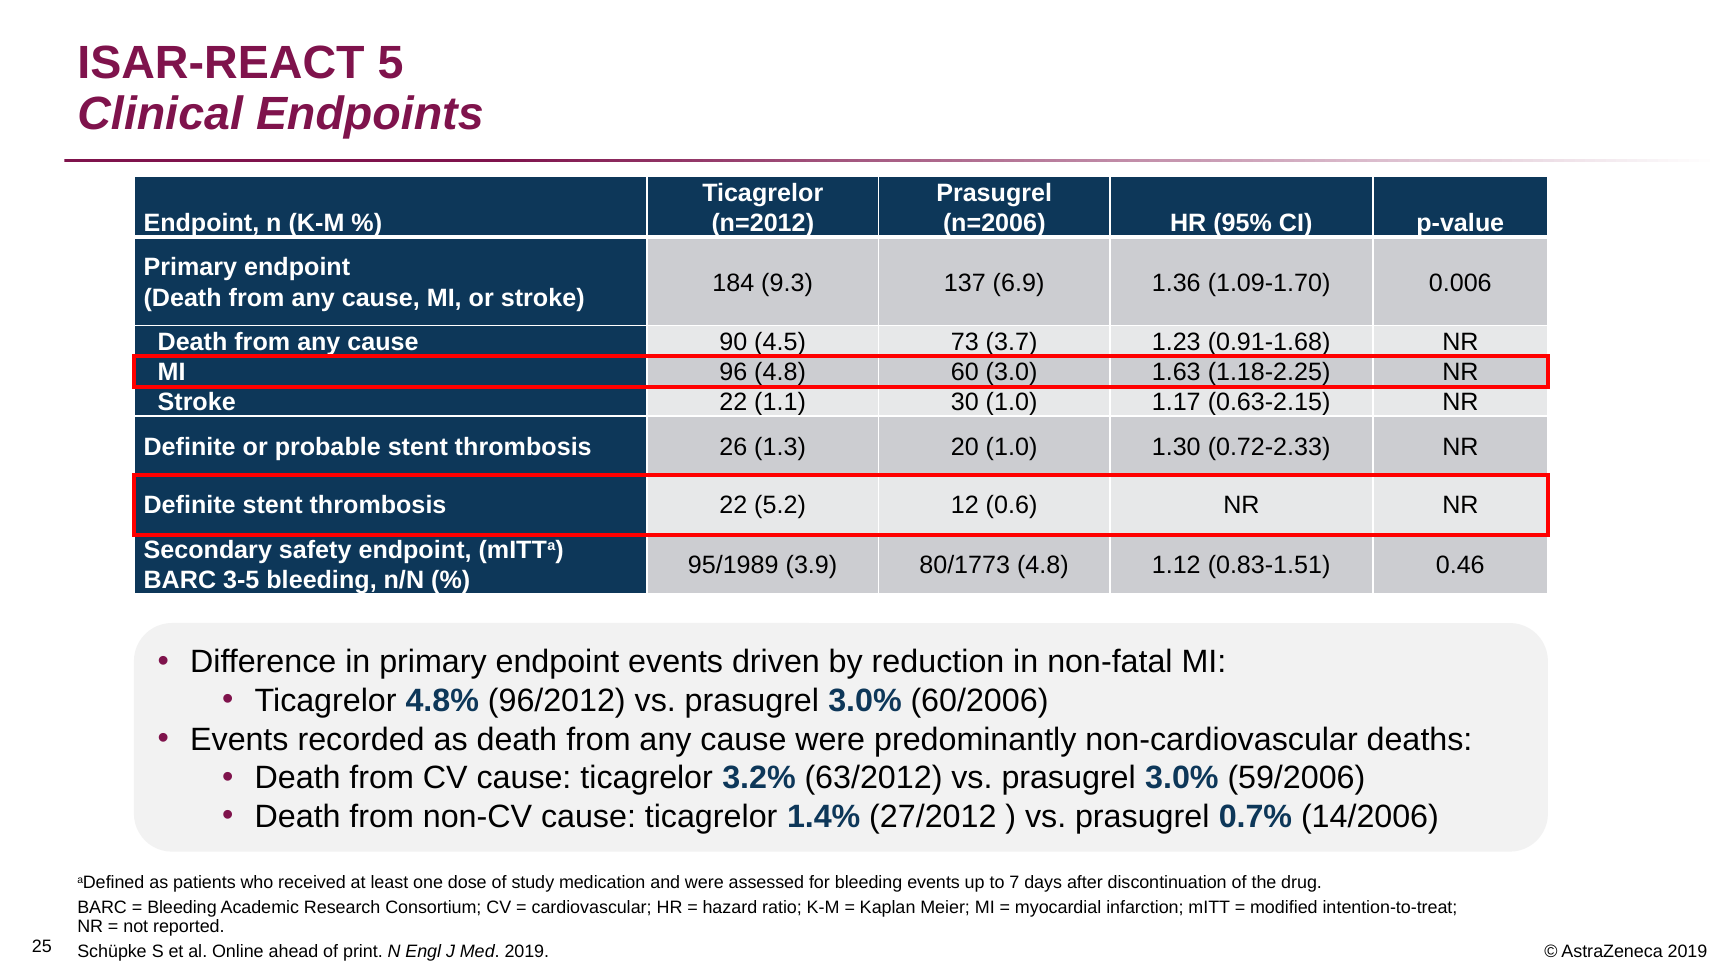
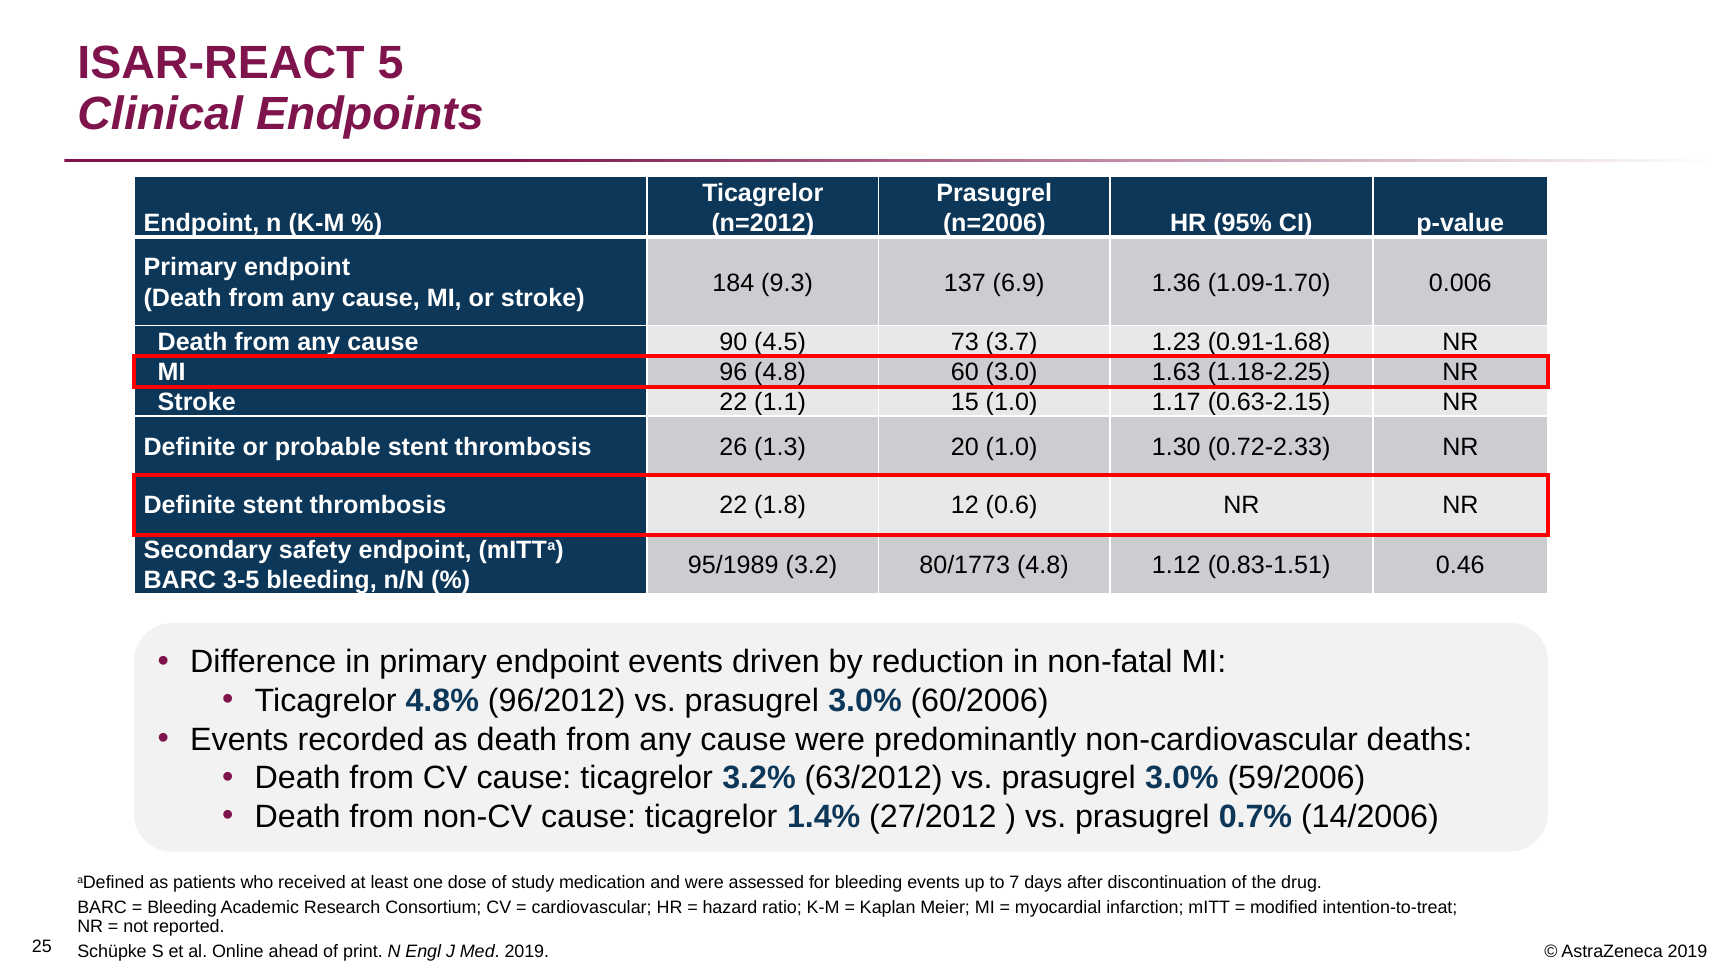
30: 30 -> 15 (965, 402)
5.2: 5.2 -> 1.8 (780, 505)
3.9: 3.9 -> 3.2 (811, 565)
